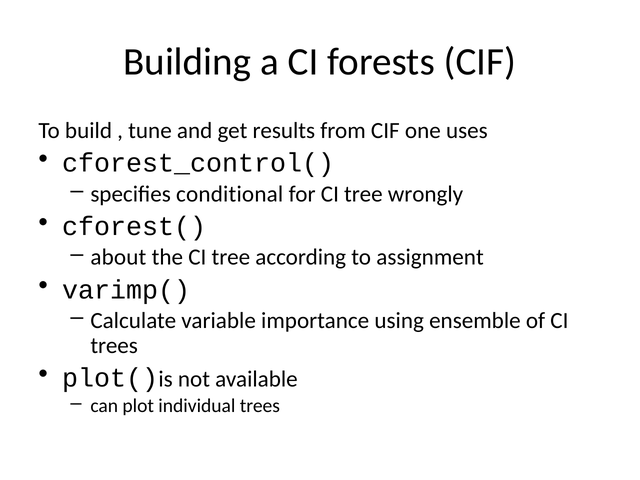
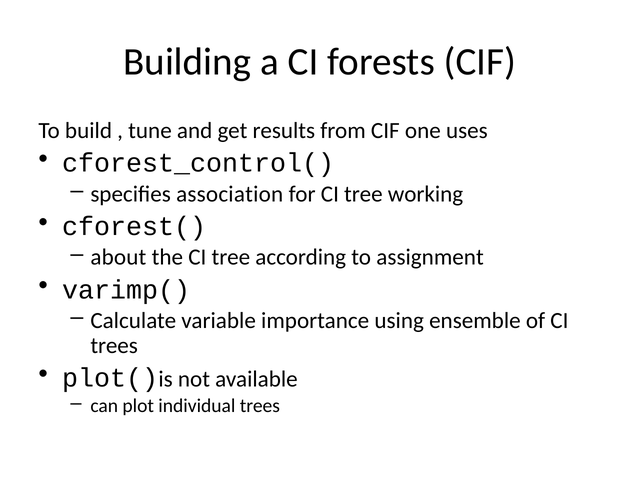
conditional: conditional -> association (230, 194)
wrongly: wrongly -> working (426, 194)
